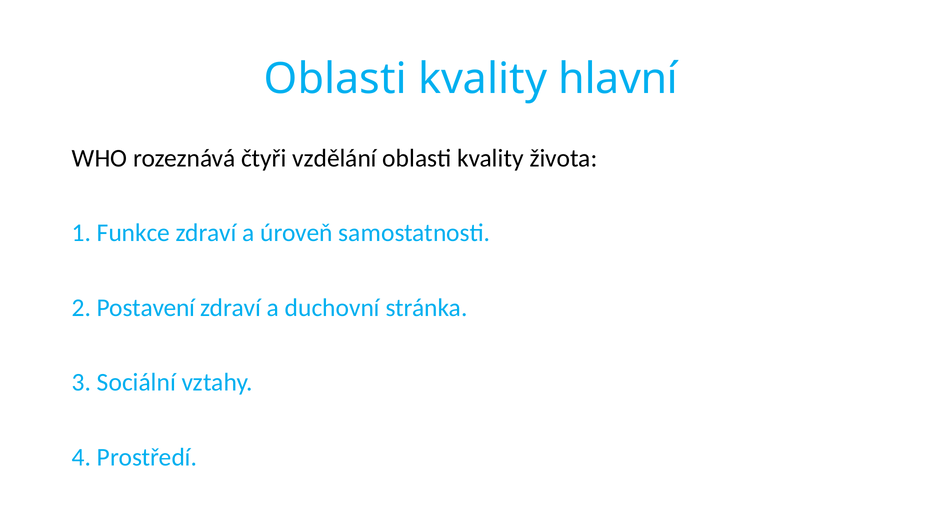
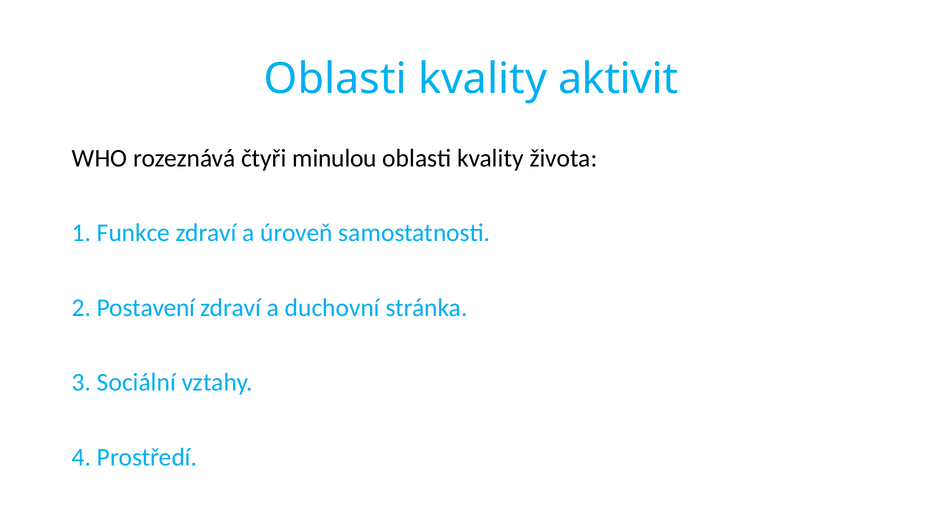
hlavní: hlavní -> aktivit (618, 79)
vzdělání: vzdělání -> minulou (335, 158)
